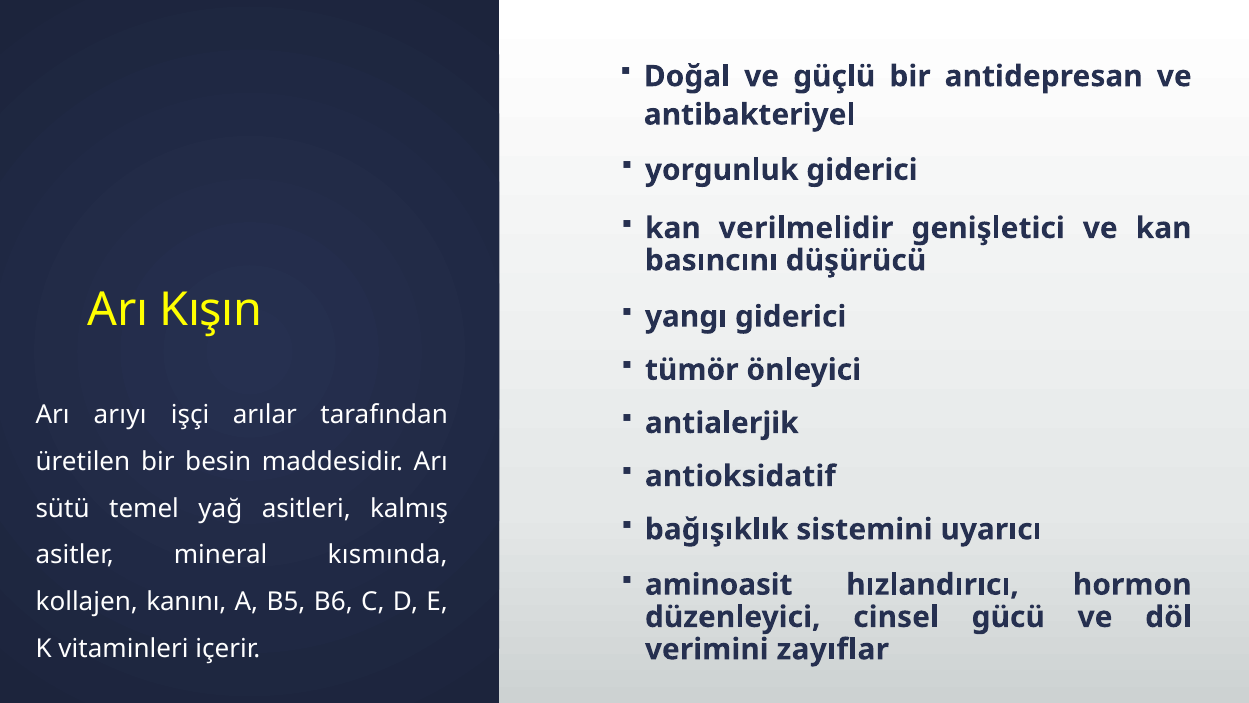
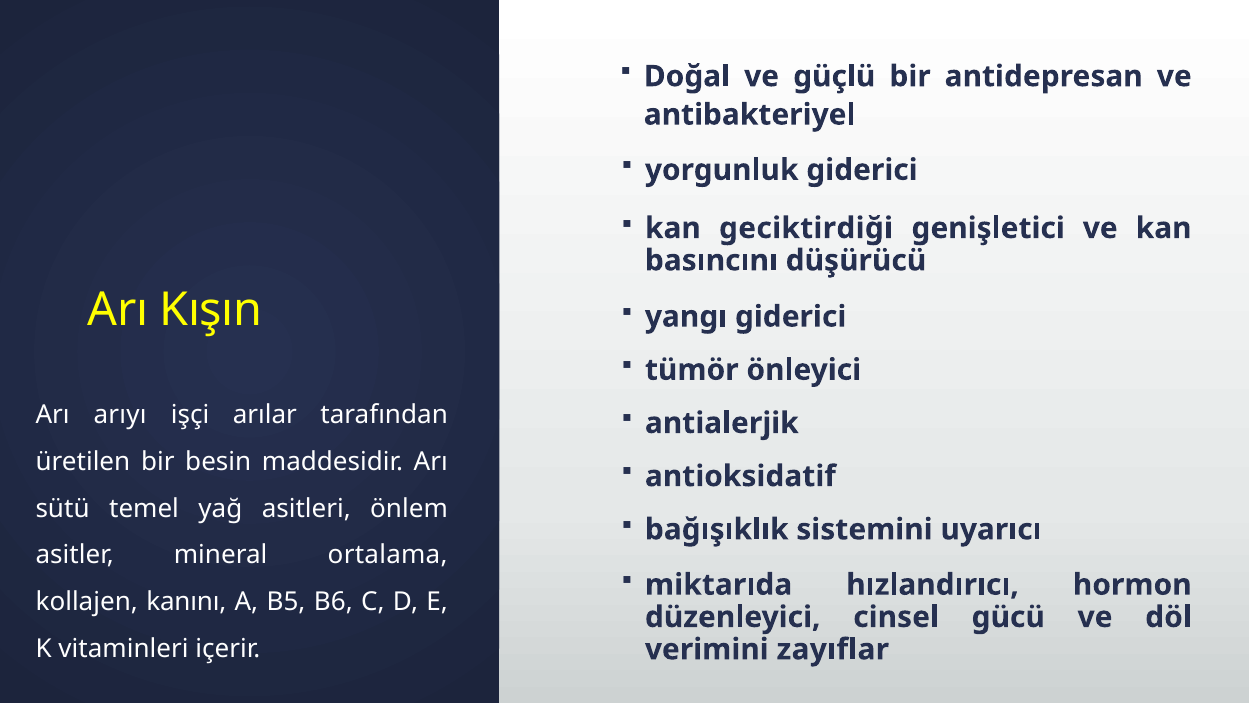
verilmelidir: verilmelidir -> geciktirdiği (806, 228)
kalmış: kalmış -> önlem (409, 508)
kısmında: kısmında -> ortalama (388, 555)
aminoasit: aminoasit -> miktarıda (719, 584)
